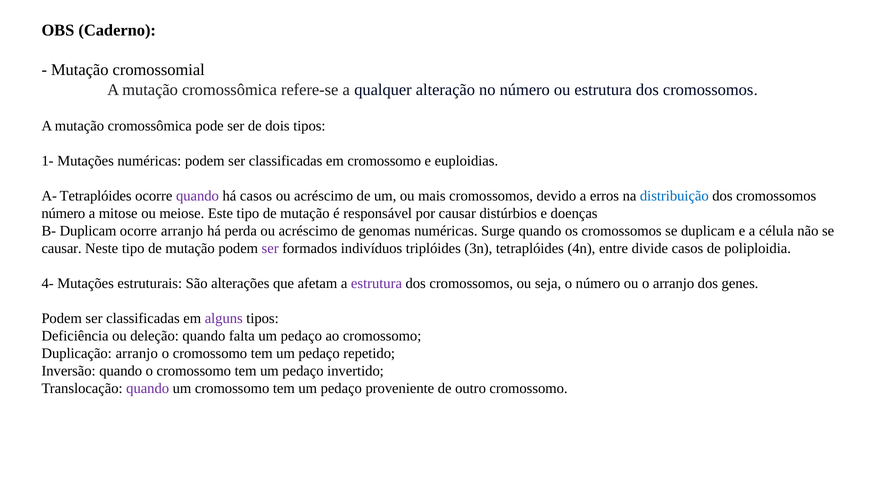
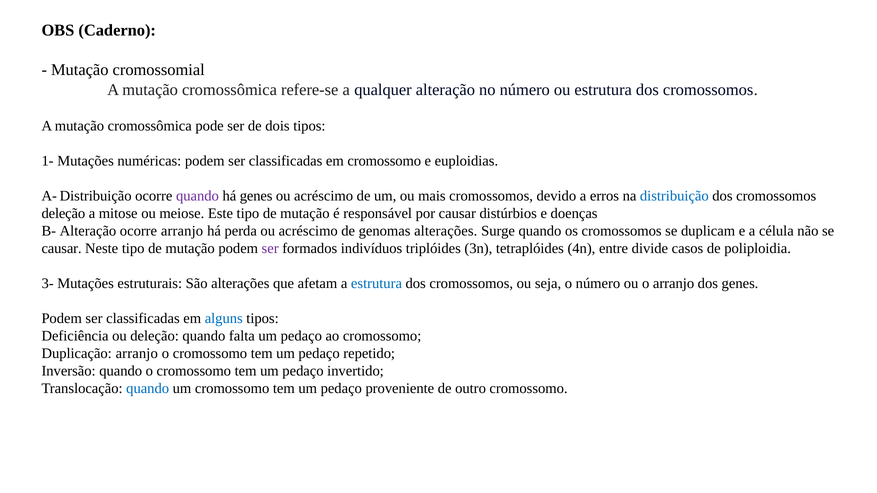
A- Tetraplóides: Tetraplóides -> Distribuição (96, 196)
há casos: casos -> genes (256, 196)
número: número -> deleção (63, 213)
B- Duplicam: Duplicam -> Alteração (88, 231)
genomas numéricas: numéricas -> alterações (446, 231)
4-: 4- -> 3- (48, 284)
estrutura colour: purple -> blue (376, 284)
alguns colour: purple -> blue (224, 319)
quando colour: purple -> blue (148, 389)
